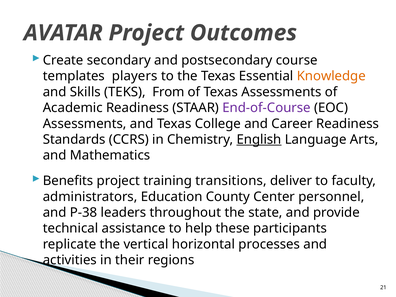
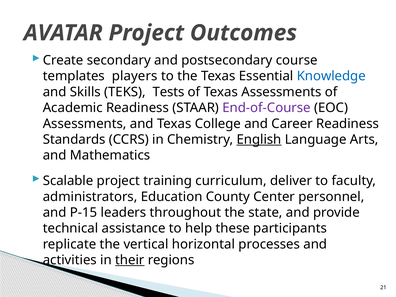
Knowledge colour: orange -> blue (331, 76)
From: From -> Tests (168, 92)
Benefits: Benefits -> Scalable (68, 181)
transitions: transitions -> curriculum (231, 181)
P-38: P-38 -> P-15 (84, 213)
their underline: none -> present (130, 260)
